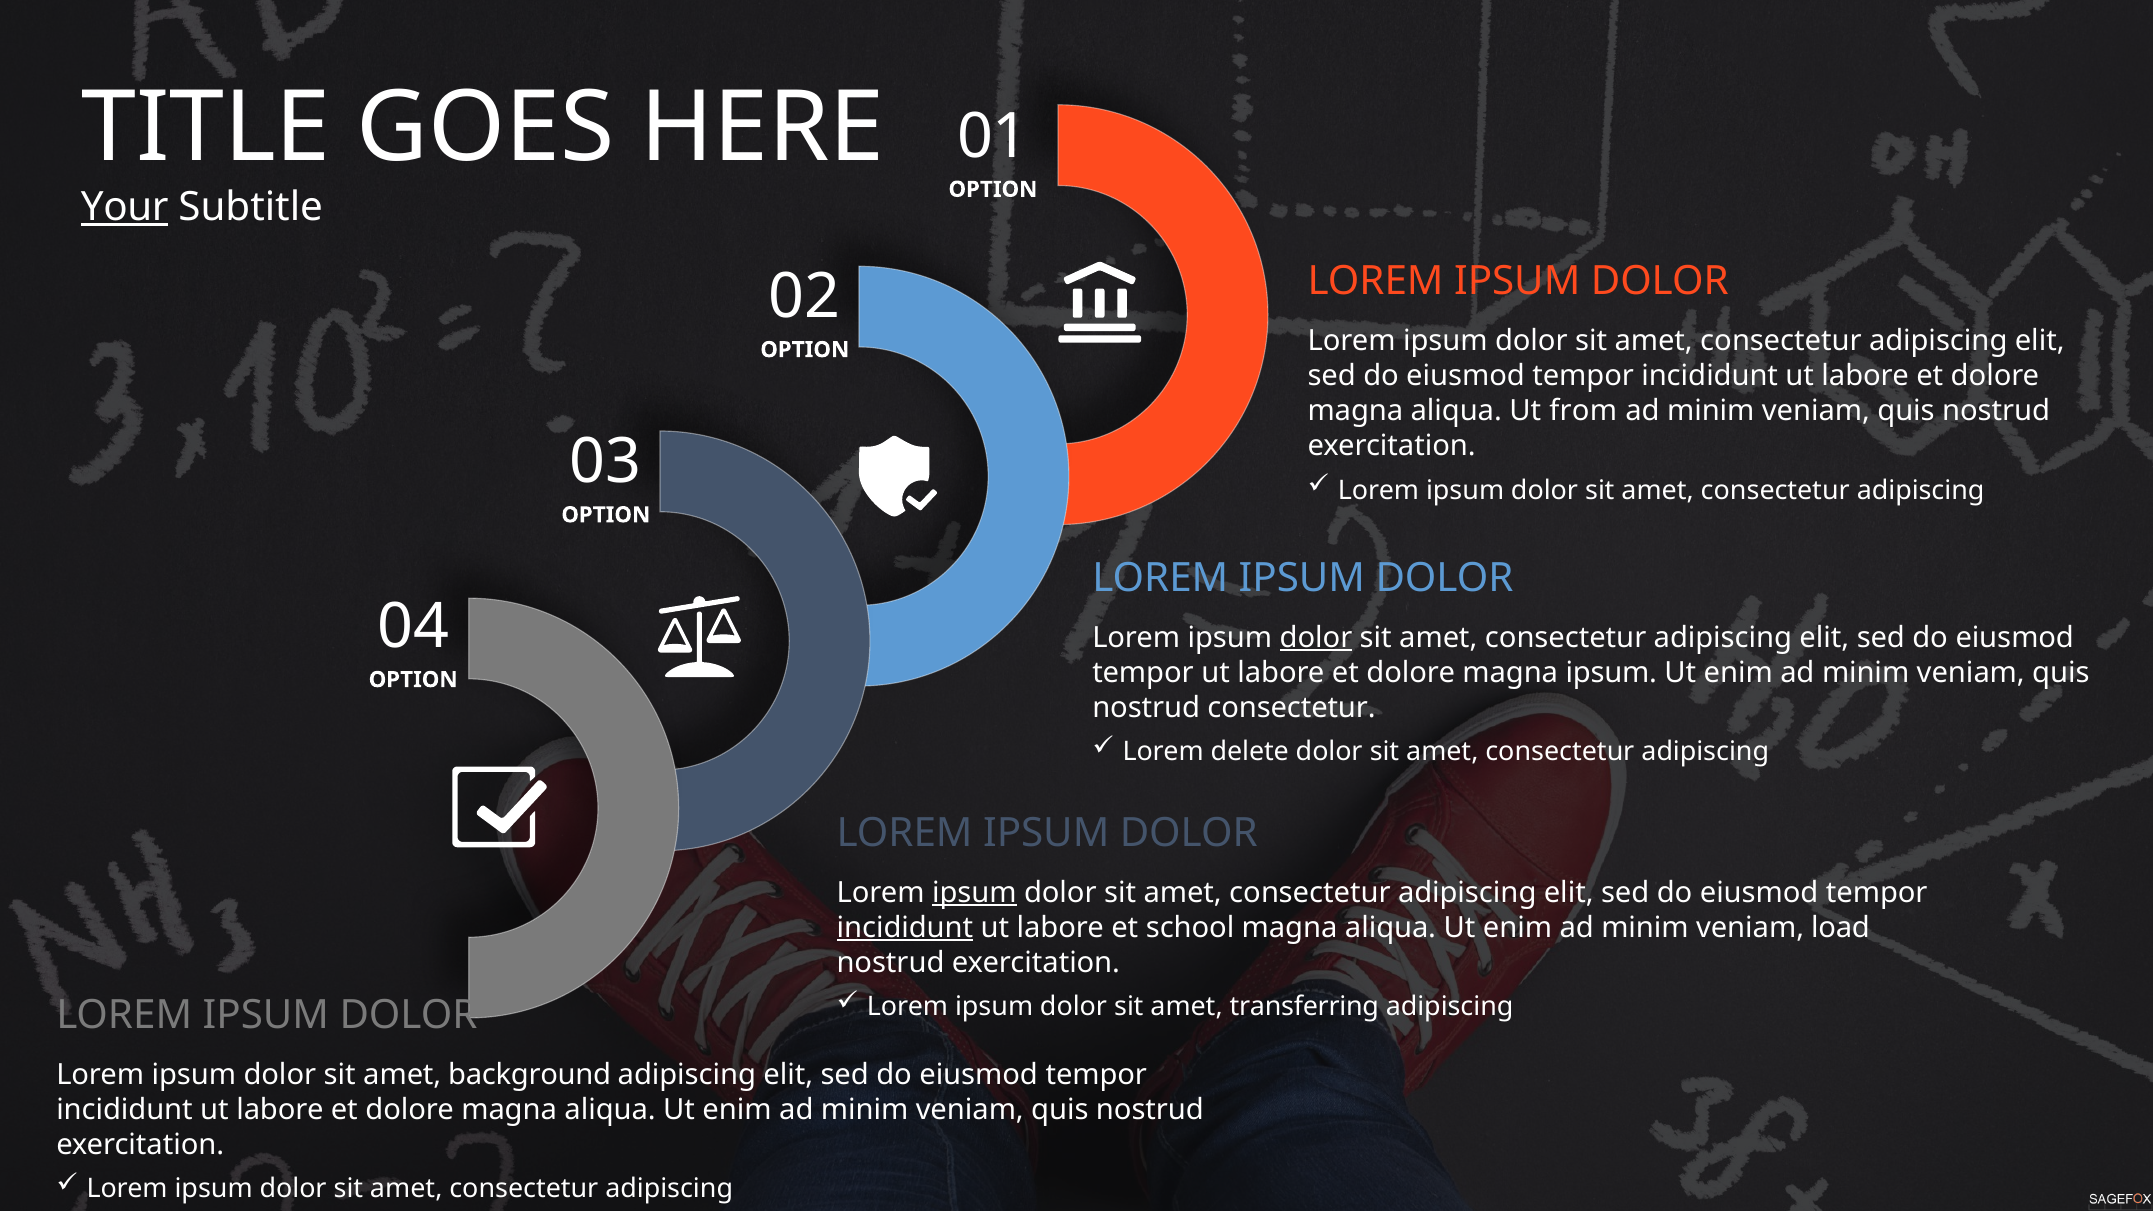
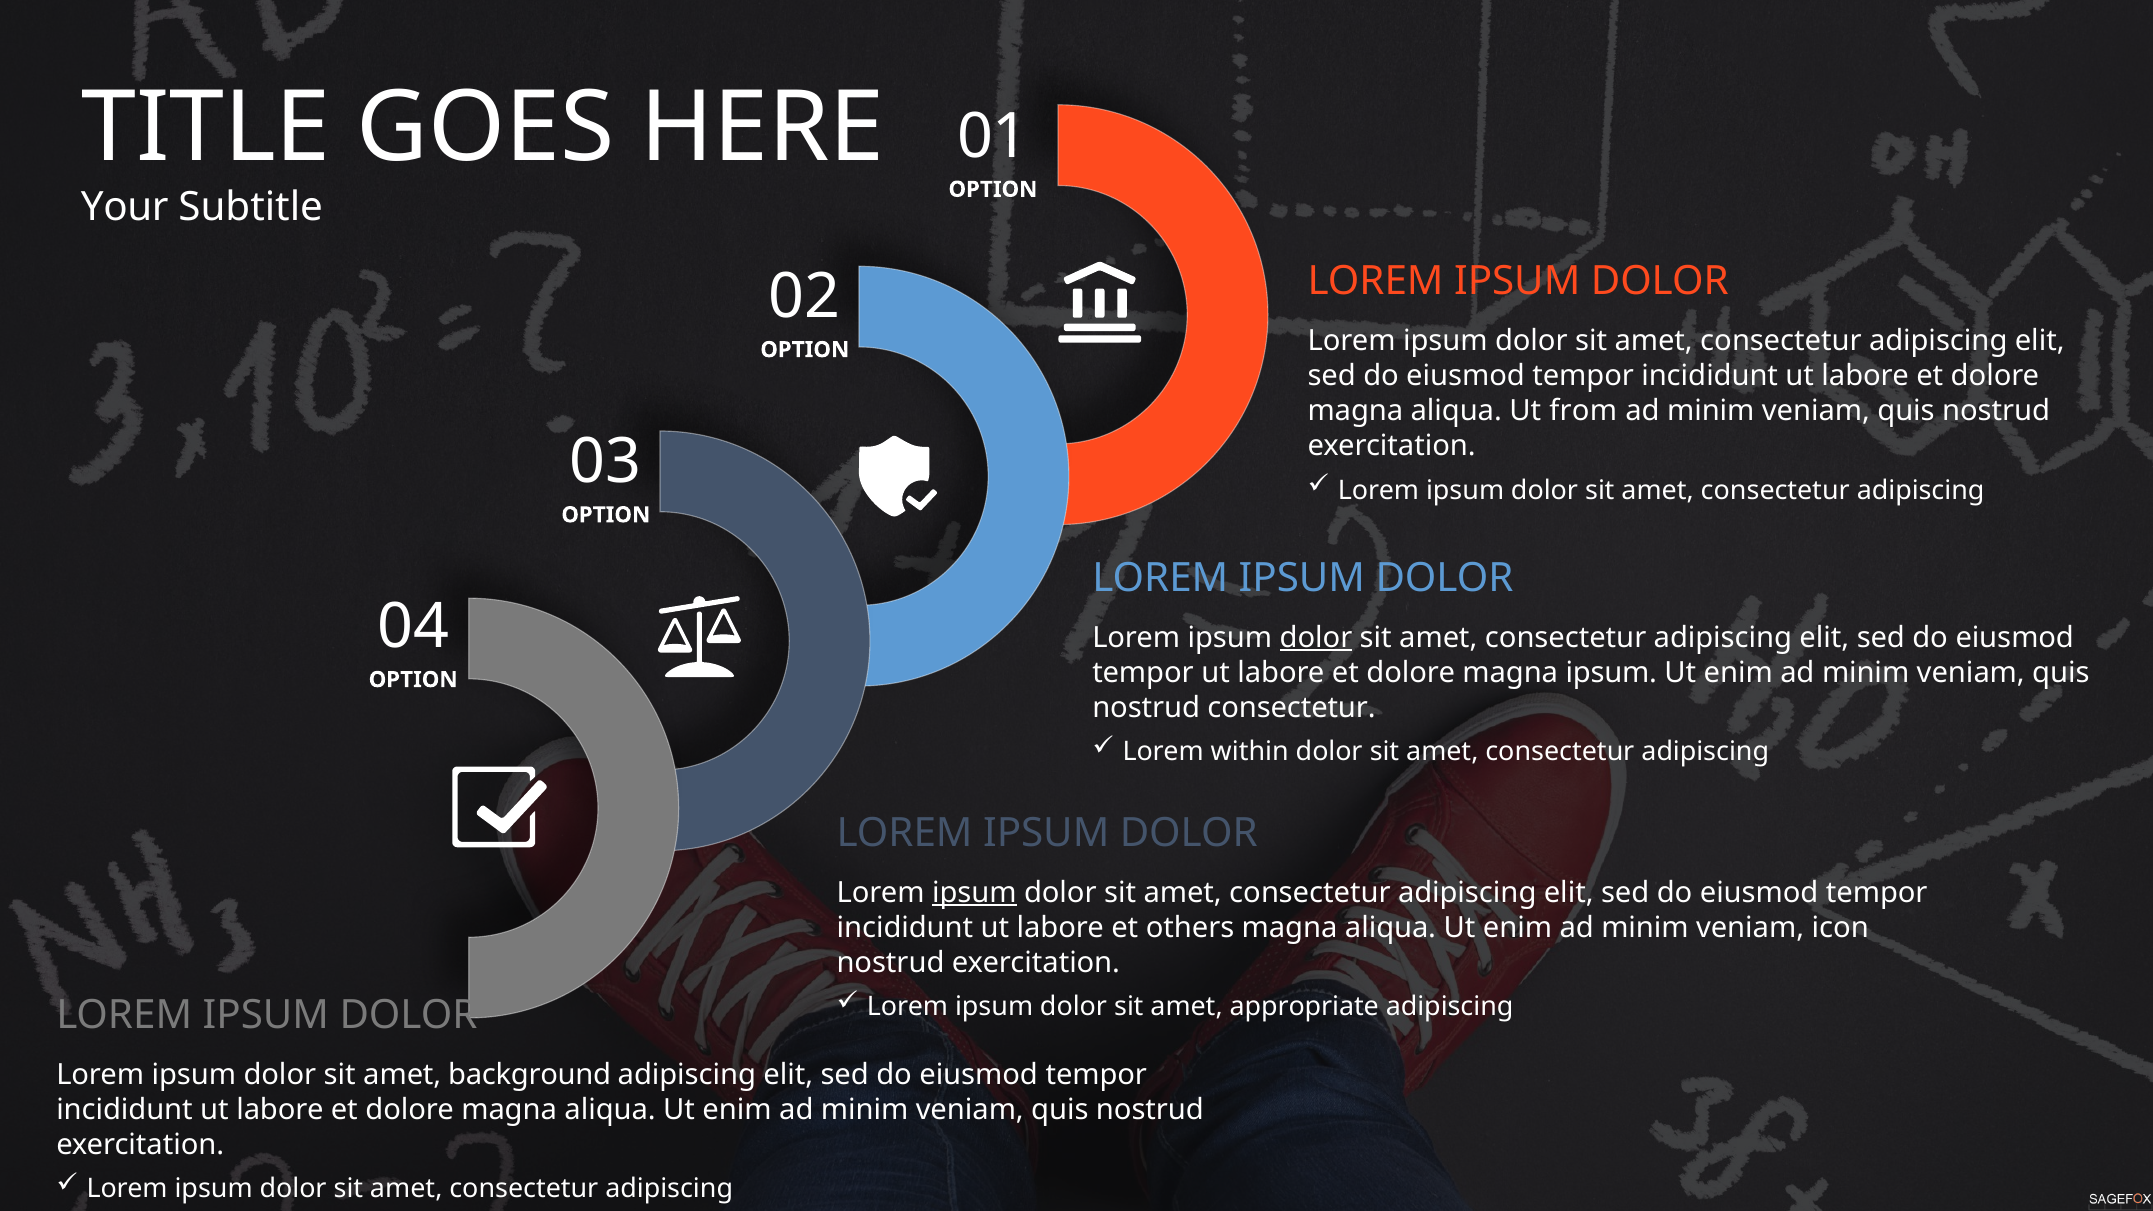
Your underline: present -> none (125, 207)
delete: delete -> within (1250, 752)
incididunt underline: present -> none (905, 928)
school: school -> others (1190, 928)
load: load -> icon (1840, 928)
transferring: transferring -> appropriate (1304, 1007)
